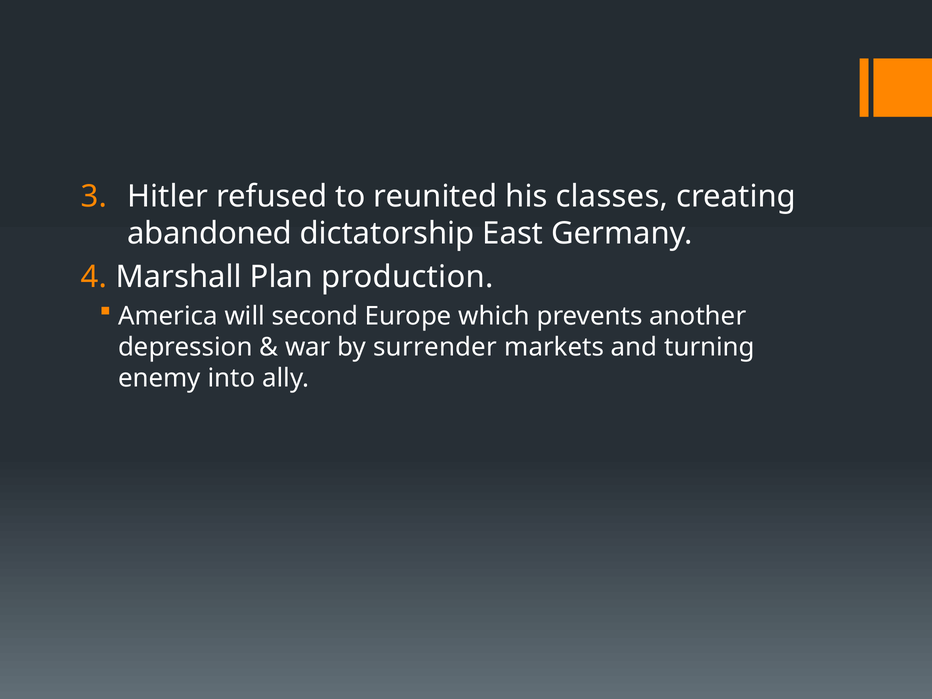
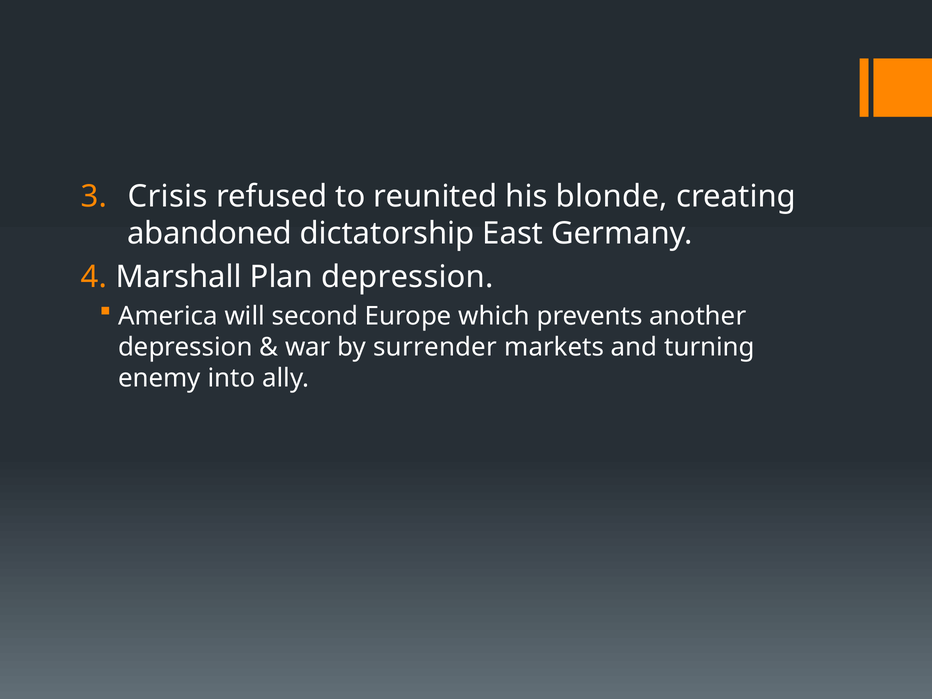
Hitler: Hitler -> Crisis (168, 196)
classes: classes -> blonde (612, 196)
Plan production: production -> depression (407, 277)
